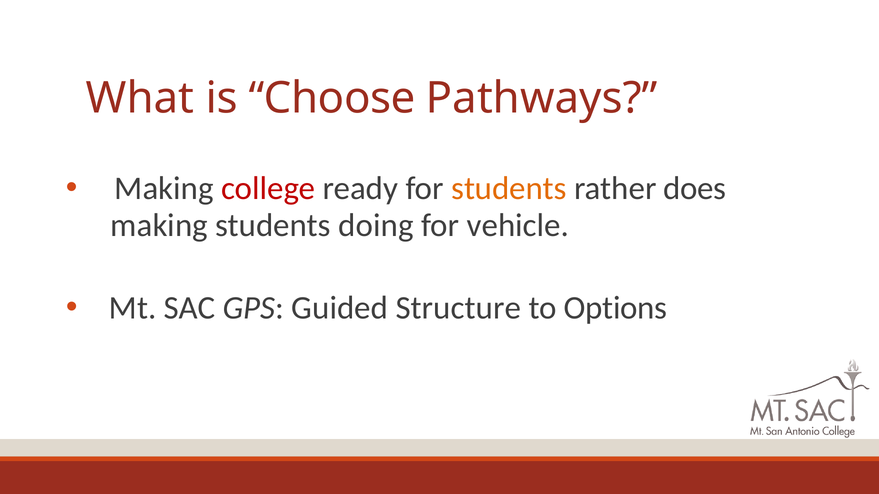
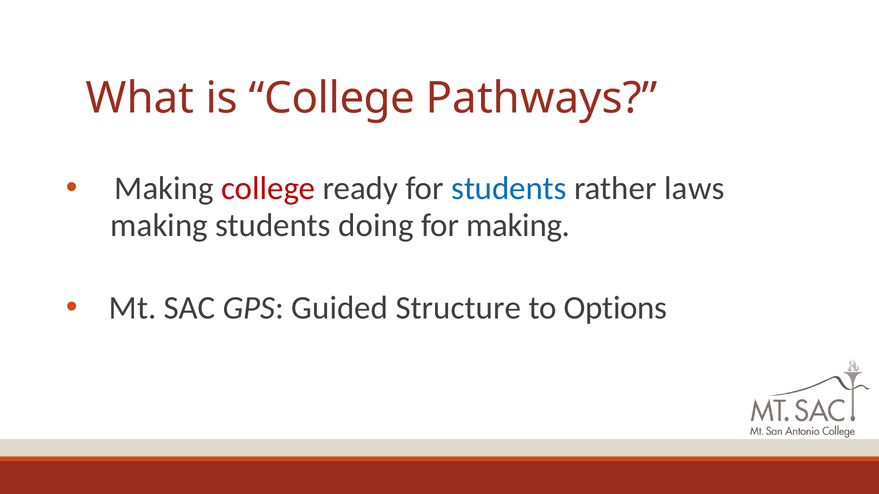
is Choose: Choose -> College (332, 98)
students colour: orange -> blue (509, 188)
does: does -> laws (694, 188)
for vehicle: vehicle -> making (518, 226)
